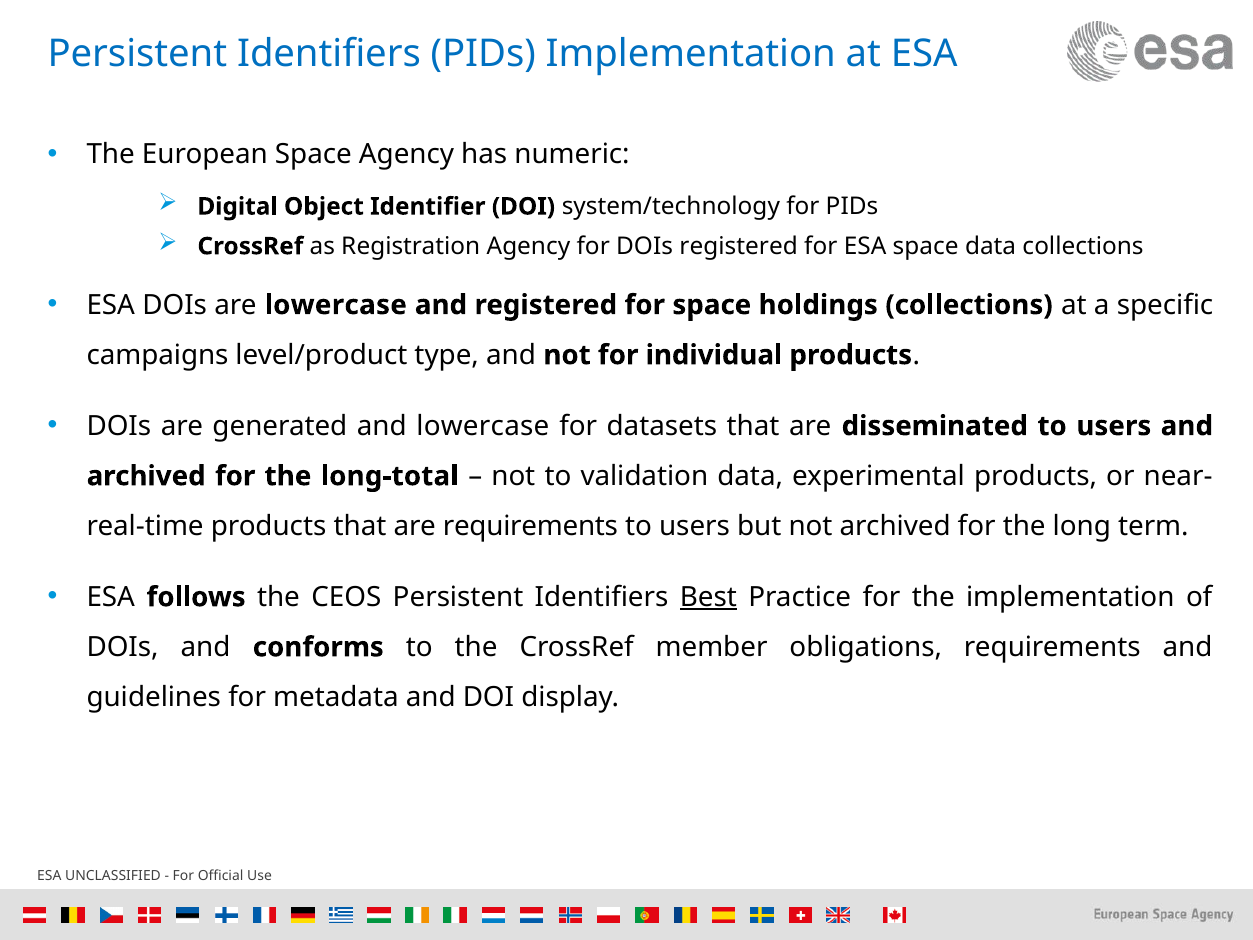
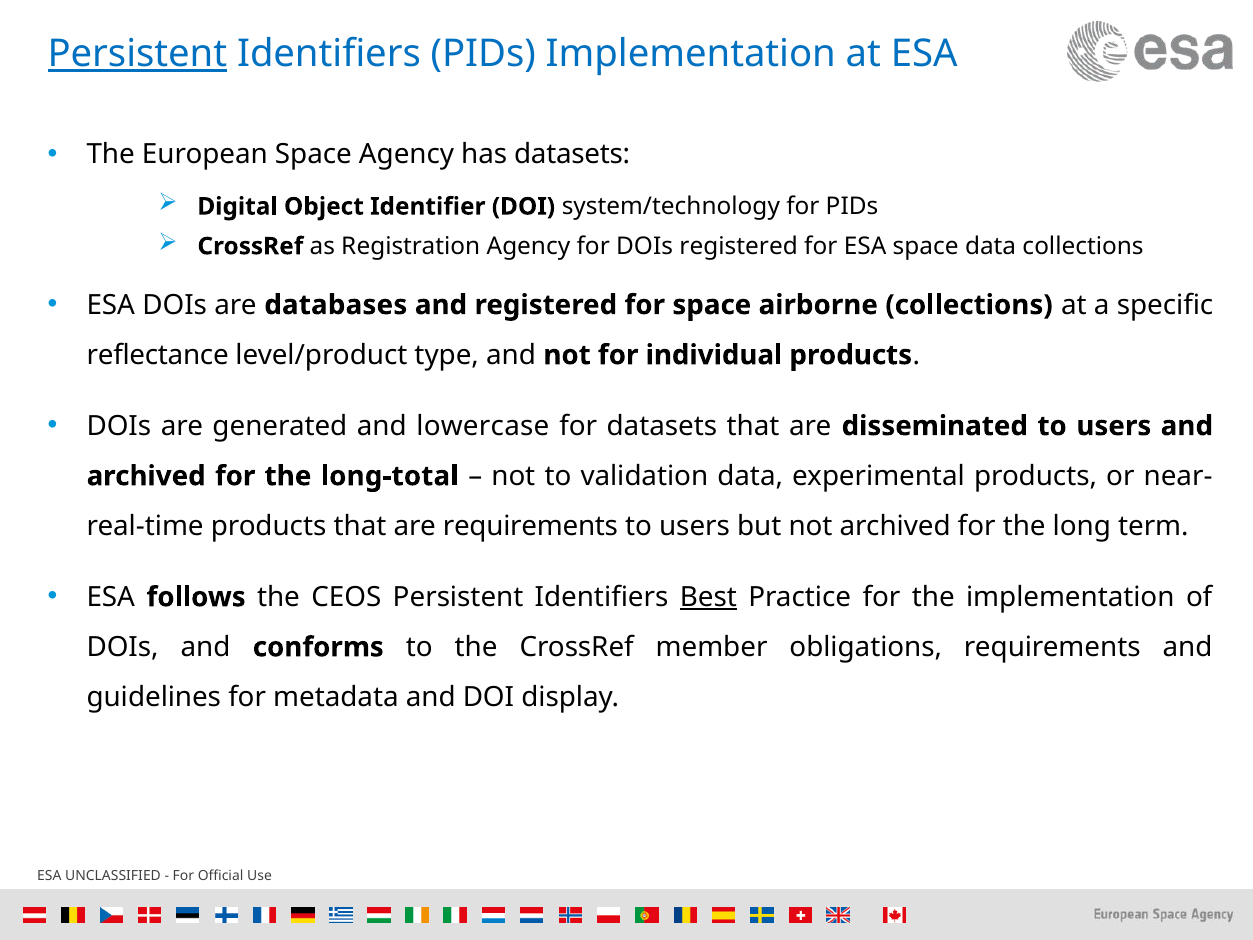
Persistent underline: none -> present (137, 54)
has numeric: numeric -> datasets (572, 155)
are lowercase: lowercase -> databases (336, 305)
holdings: holdings -> airborne (818, 305)
campaigns: campaigns -> reflectance (158, 355)
